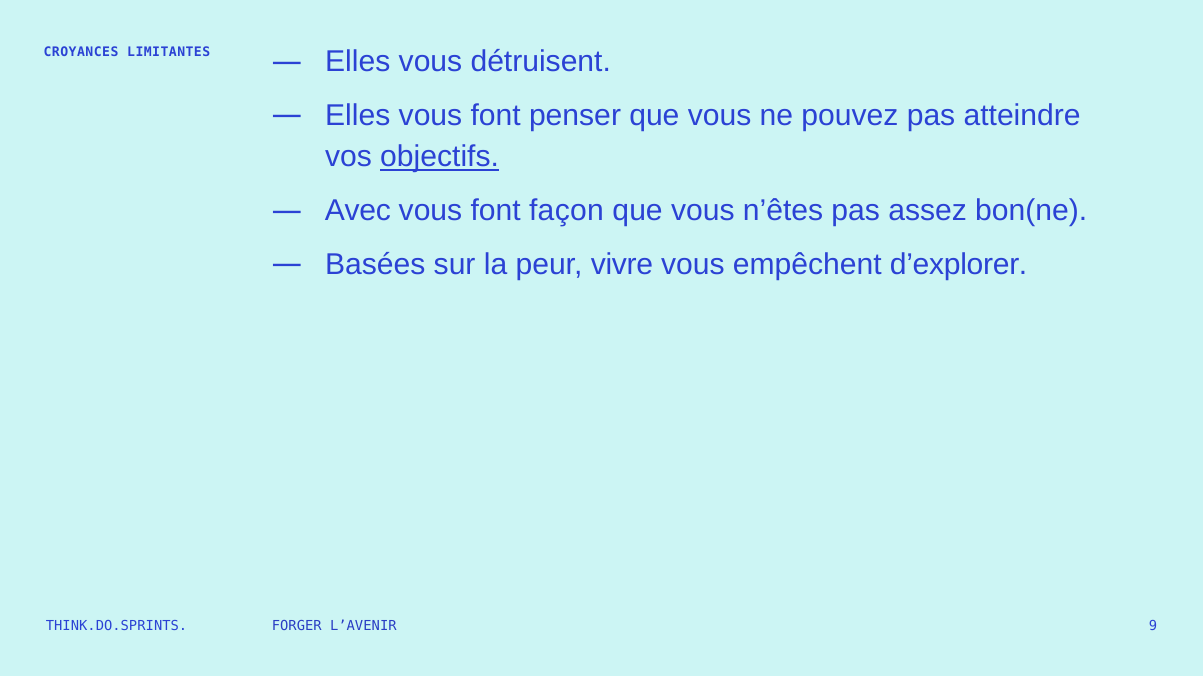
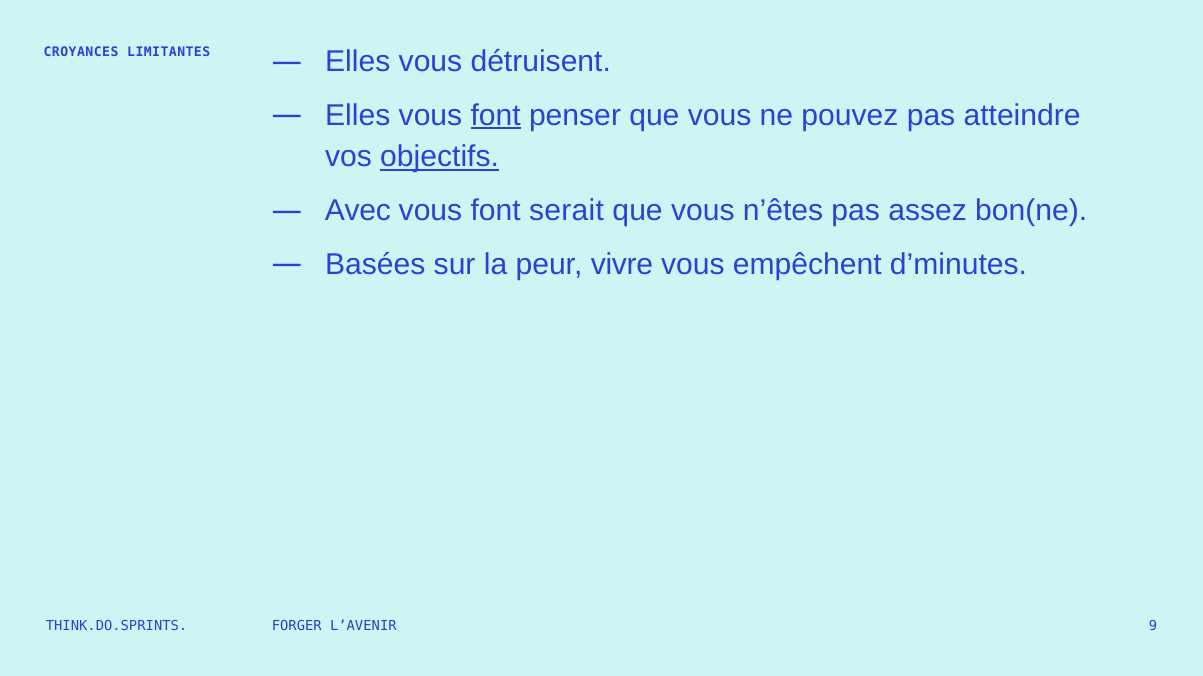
font underline: none -> present (496, 116)
façon: façon -> serait (566, 211)
d’explorer: d’explorer -> d’minutes (958, 265)
